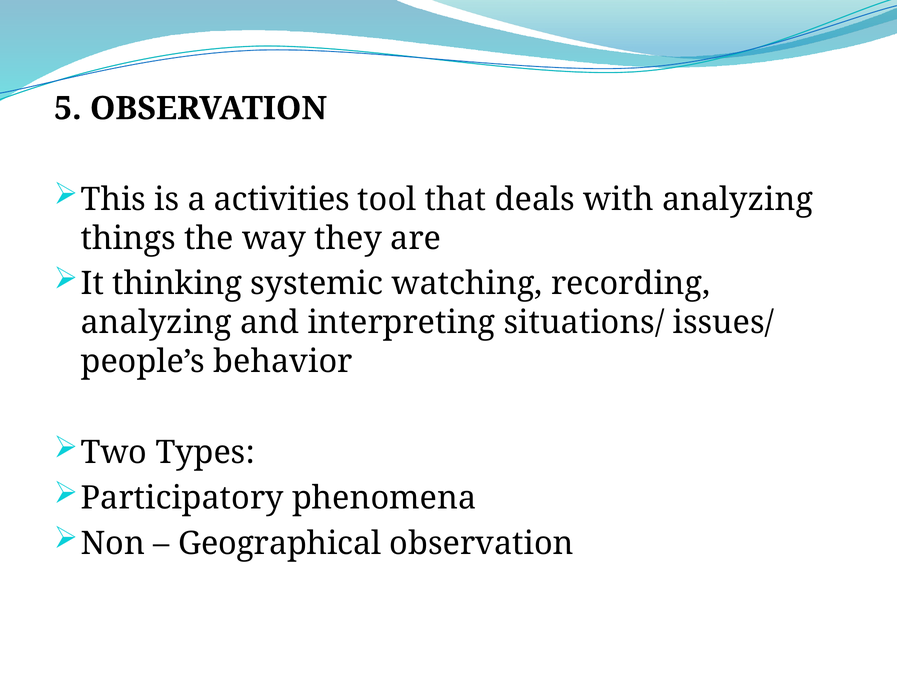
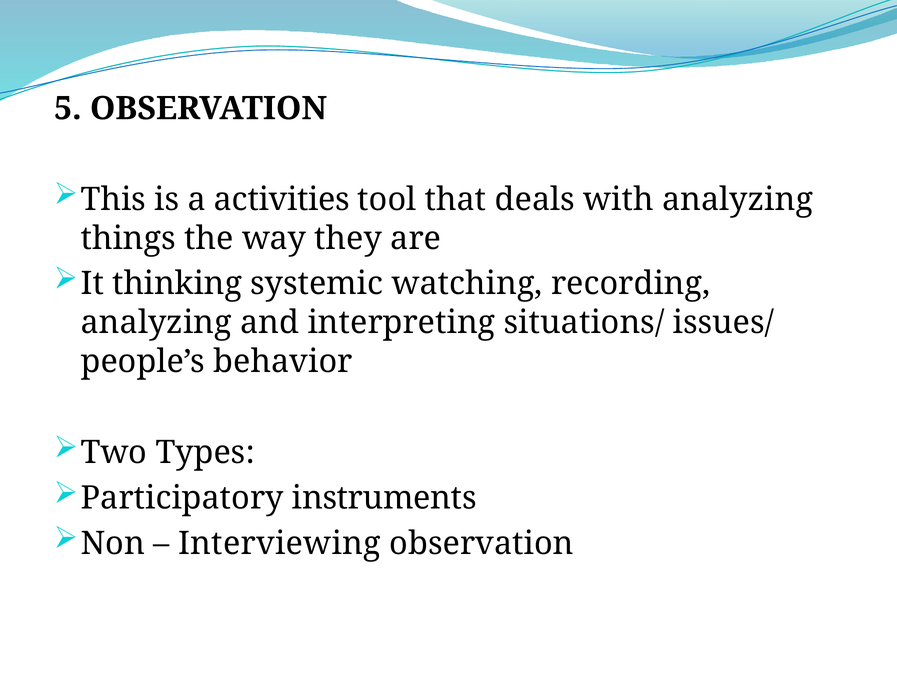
phenomena: phenomena -> instruments (384, 498)
Geographical: Geographical -> Interviewing (279, 543)
